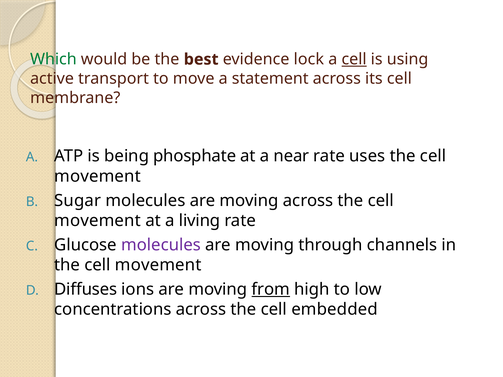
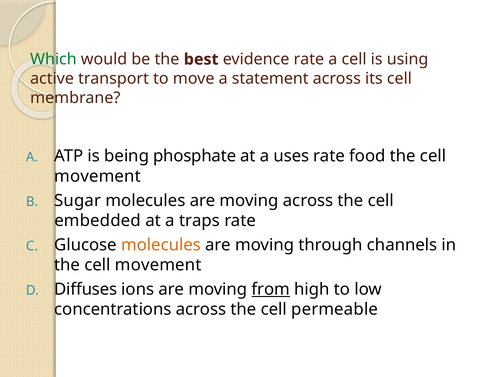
evidence lock: lock -> rate (309, 59)
cell underline: present -> none (354, 59)
near: near -> uses (291, 156)
uses: uses -> food (367, 156)
movement: movement -> embedded (98, 221)
living: living -> traps (200, 221)
molecules colour: purple -> orange (161, 245)
embedded: embedded -> permeable (335, 310)
